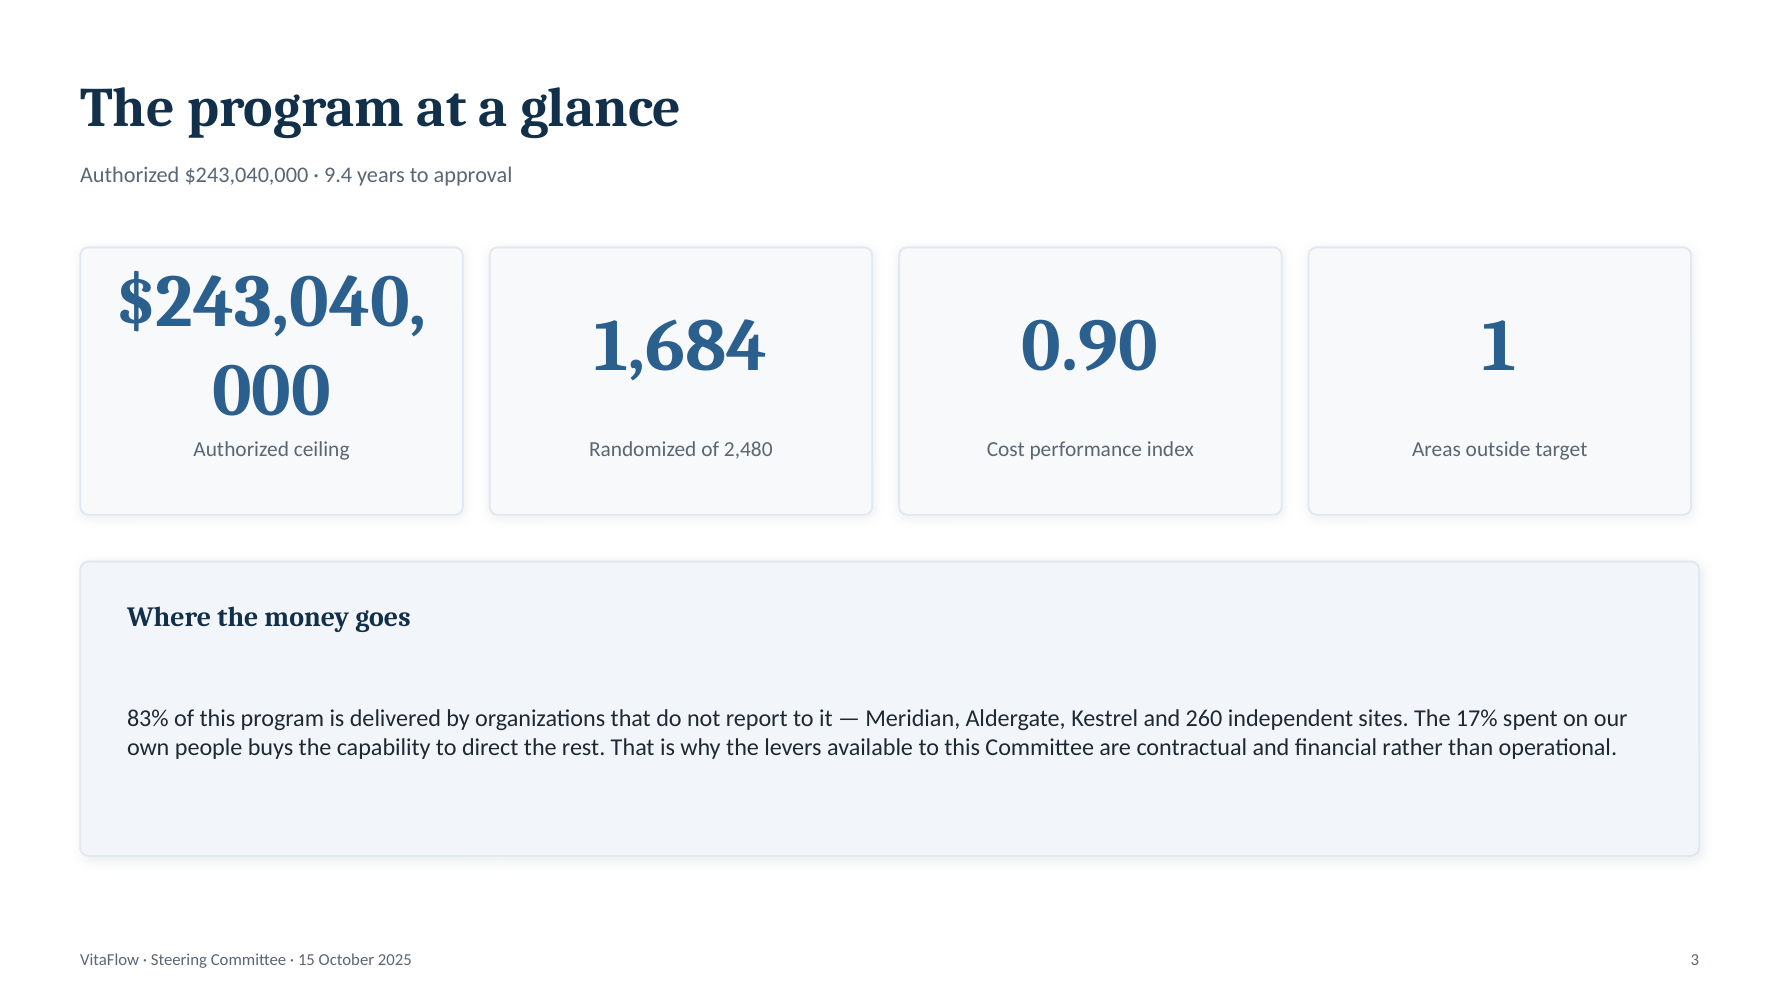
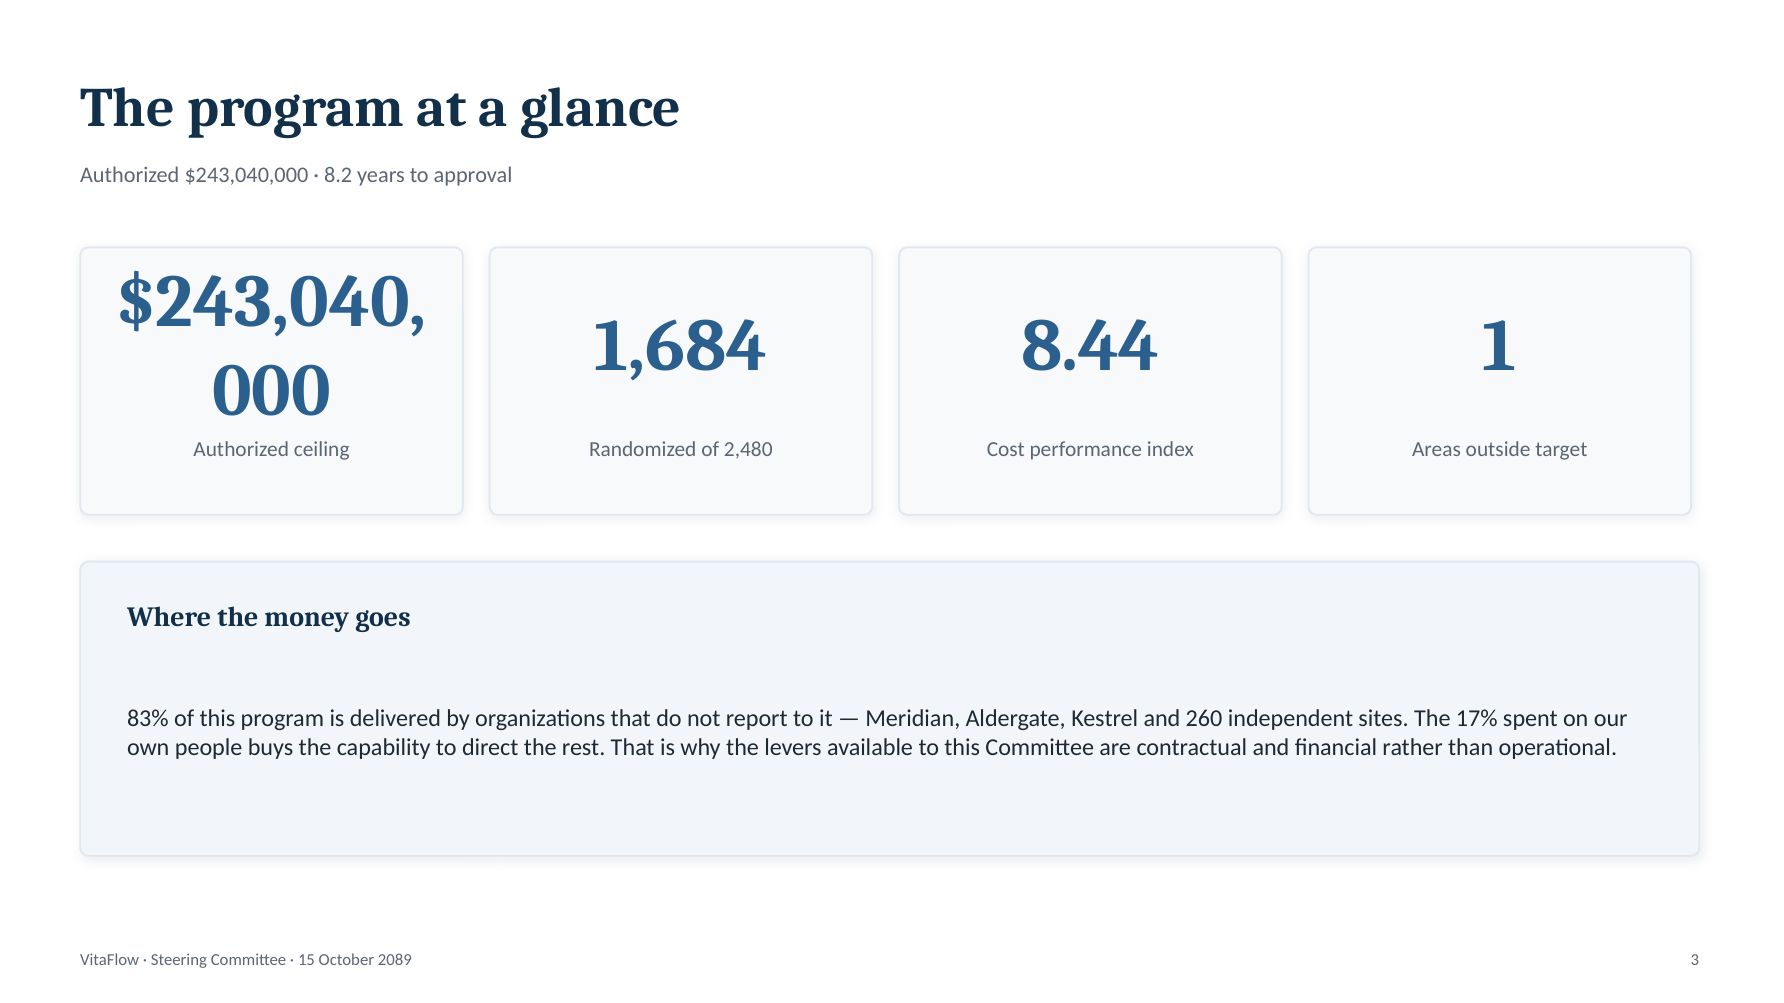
9.4: 9.4 -> 8.2 (338, 175)
0.90: 0.90 -> 8.44 (1091, 346)
2025: 2025 -> 2089 (395, 960)
